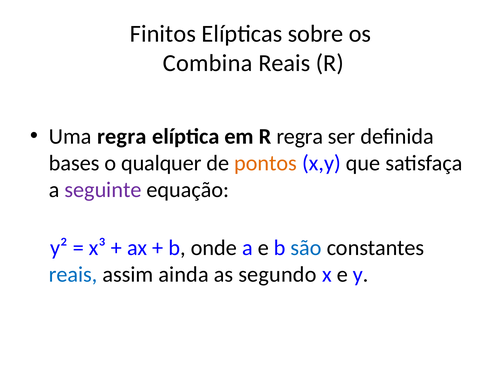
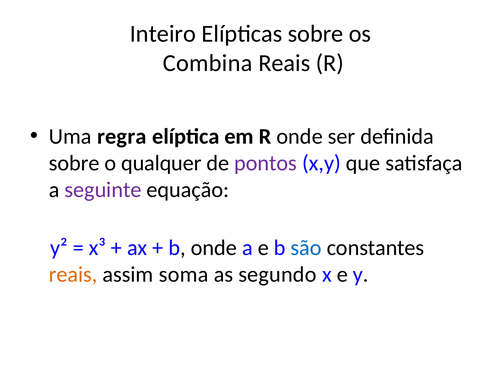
Finitos: Finitos -> Inteiro (163, 34)
R regra: regra -> onde (300, 136)
bases: bases -> sobre (74, 163)
pontos colour: orange -> purple (266, 163)
reais colour: blue -> orange (73, 274)
ainda: ainda -> soma (184, 274)
